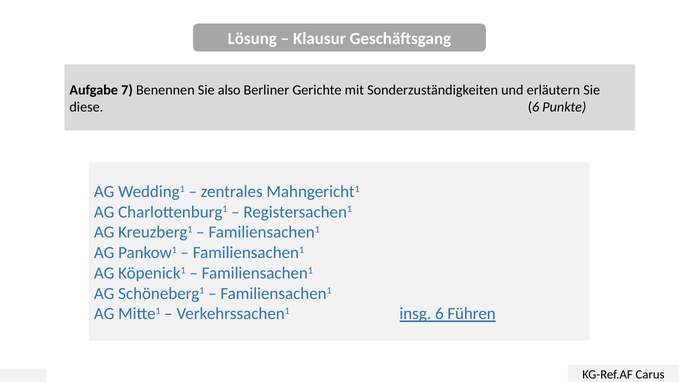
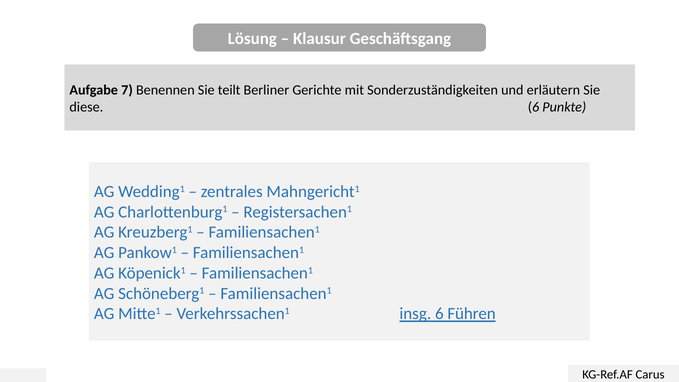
also: also -> teilt (229, 90)
